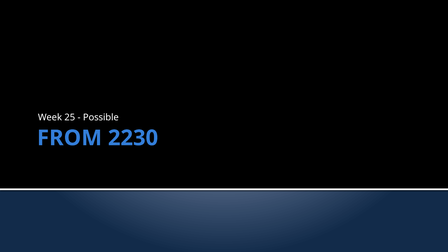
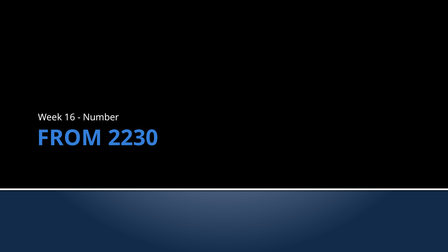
25: 25 -> 16 (70, 117)
Possible: Possible -> Number (101, 117)
